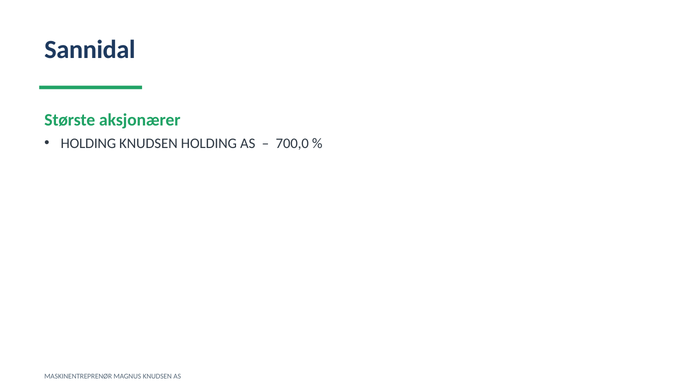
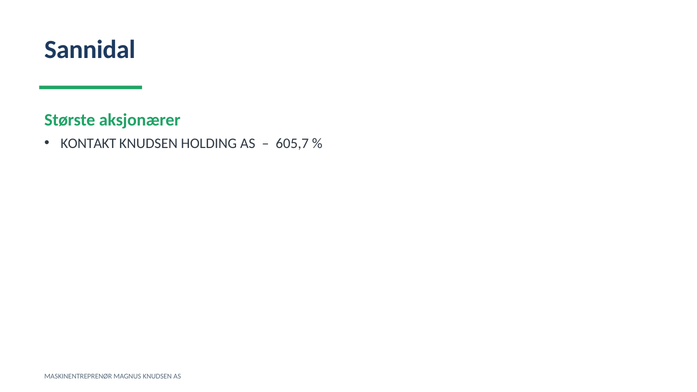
HOLDING: HOLDING -> KONTAKT (88, 143)
700,0: 700,0 -> 605,7 (292, 143)
